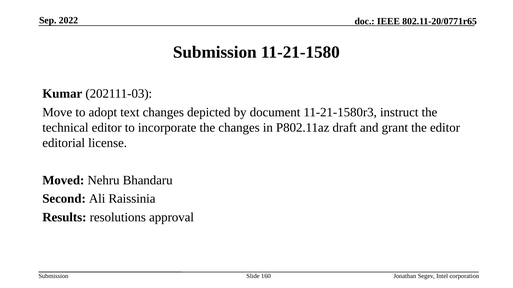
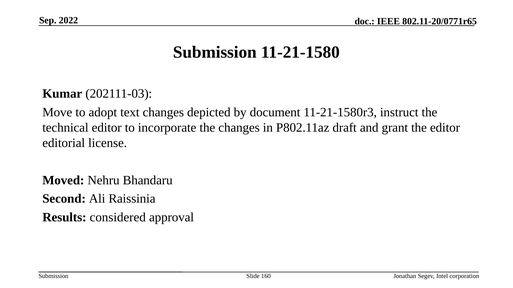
resolutions: resolutions -> considered (118, 218)
